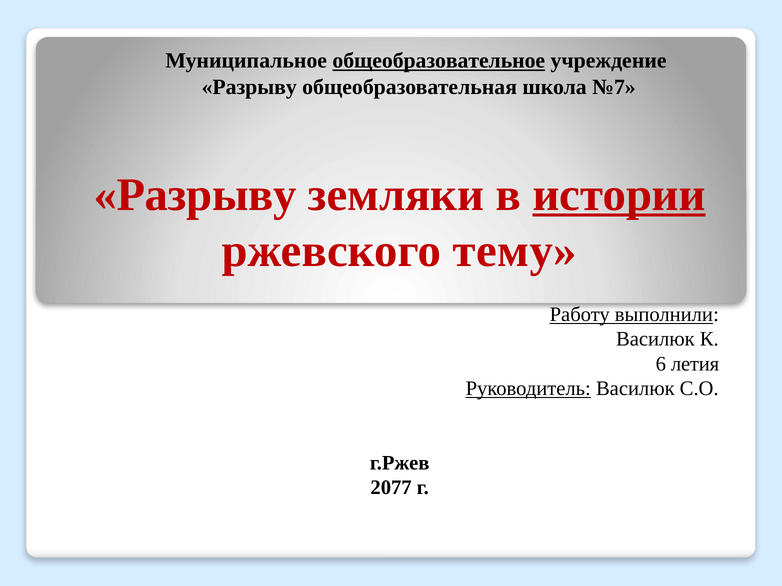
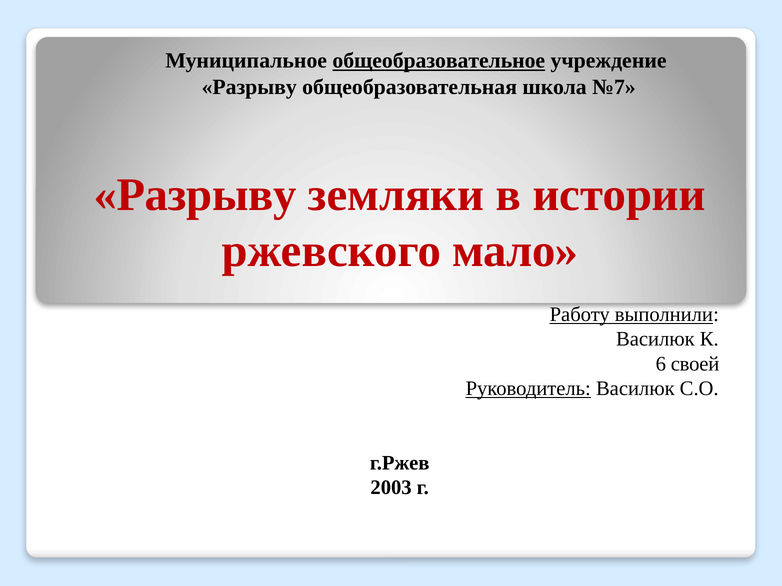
истории underline: present -> none (619, 195)
тему: тему -> мало (515, 251)
летия: летия -> своей (695, 364)
2077: 2077 -> 2003 (391, 488)
